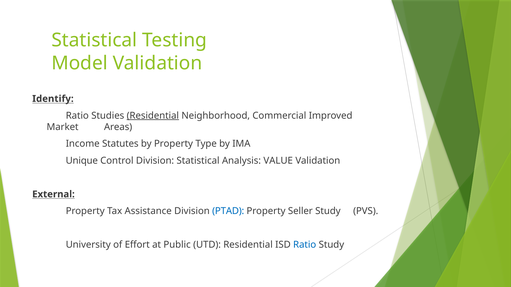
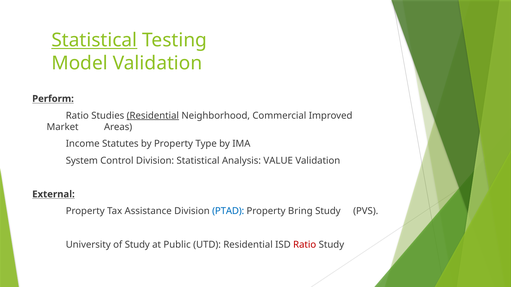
Statistical underline: none -> present (94, 40)
Identify: Identify -> Perform (53, 99)
Unique: Unique -> System (82, 161)
Seller: Seller -> Bring (300, 211)
of Effort: Effort -> Study (137, 245)
Ratio colour: blue -> red (305, 245)
